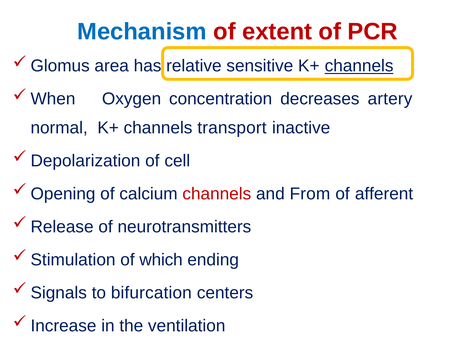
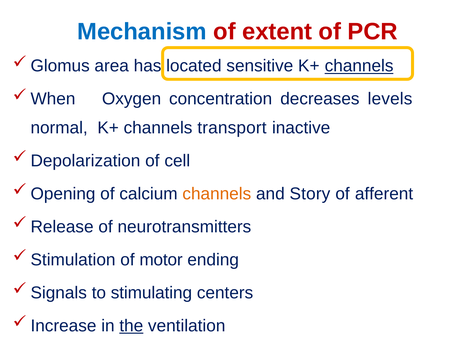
relative: relative -> located (194, 66)
artery: artery -> levels (390, 99)
channels colour: red -> orange (217, 194)
From: From -> Story (310, 194)
which: which -> motor (161, 260)
bifurcation: bifurcation -> stimulating (151, 293)
the underline: none -> present (131, 326)
